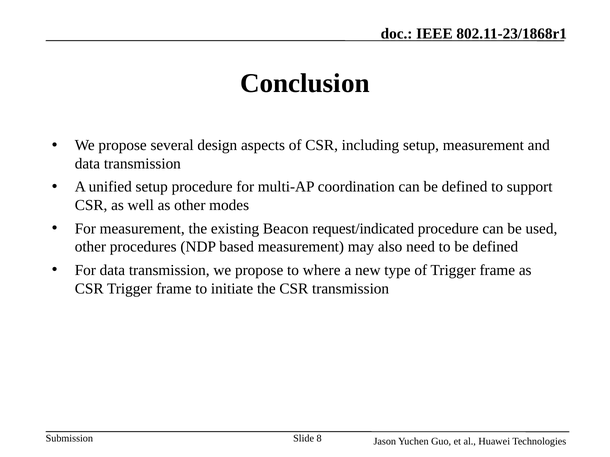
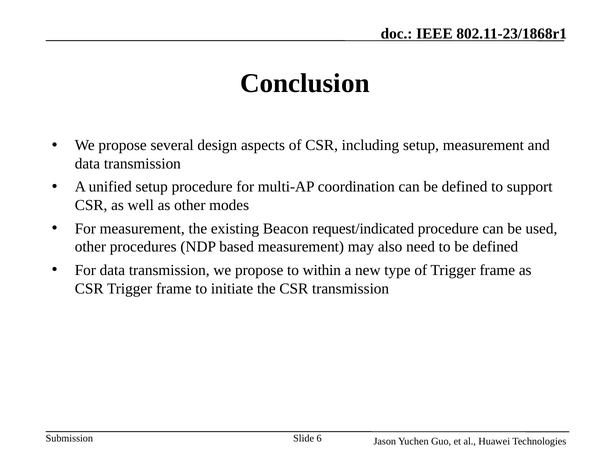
where: where -> within (322, 271)
8: 8 -> 6 (319, 439)
